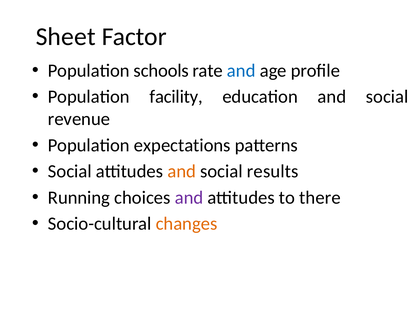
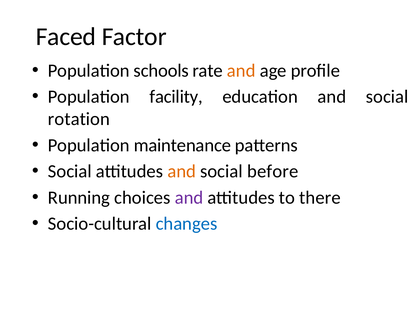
Sheet: Sheet -> Faced (66, 37)
and colour: blue -> orange (241, 71)
revenue: revenue -> rotation (79, 119)
expectations: expectations -> maintenance (182, 145)
results: results -> before (273, 171)
changes colour: orange -> blue (187, 224)
